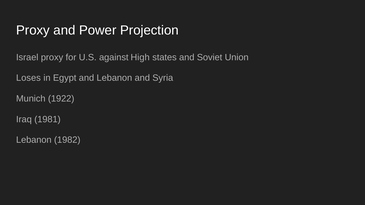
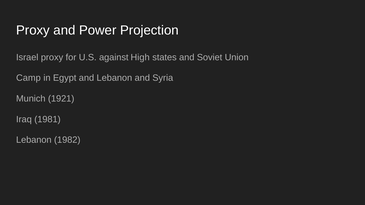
Loses: Loses -> Camp (28, 78)
1922: 1922 -> 1921 (61, 99)
